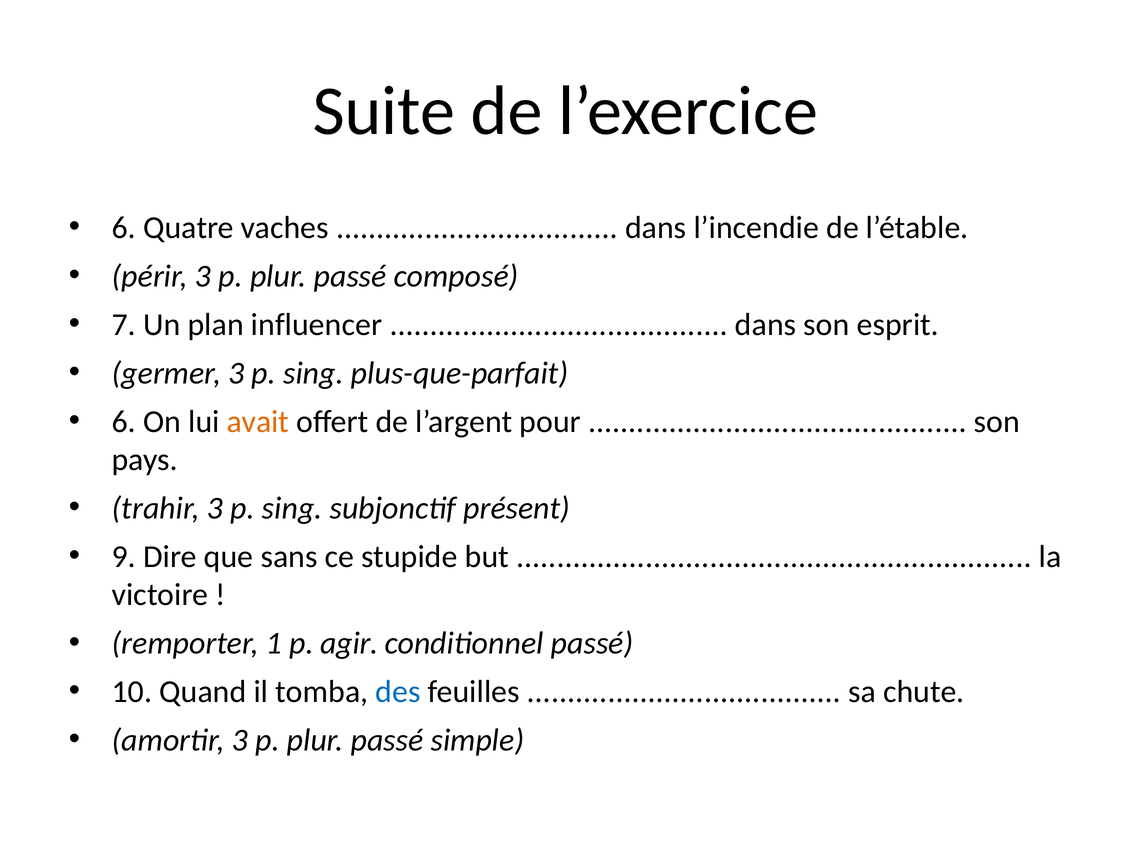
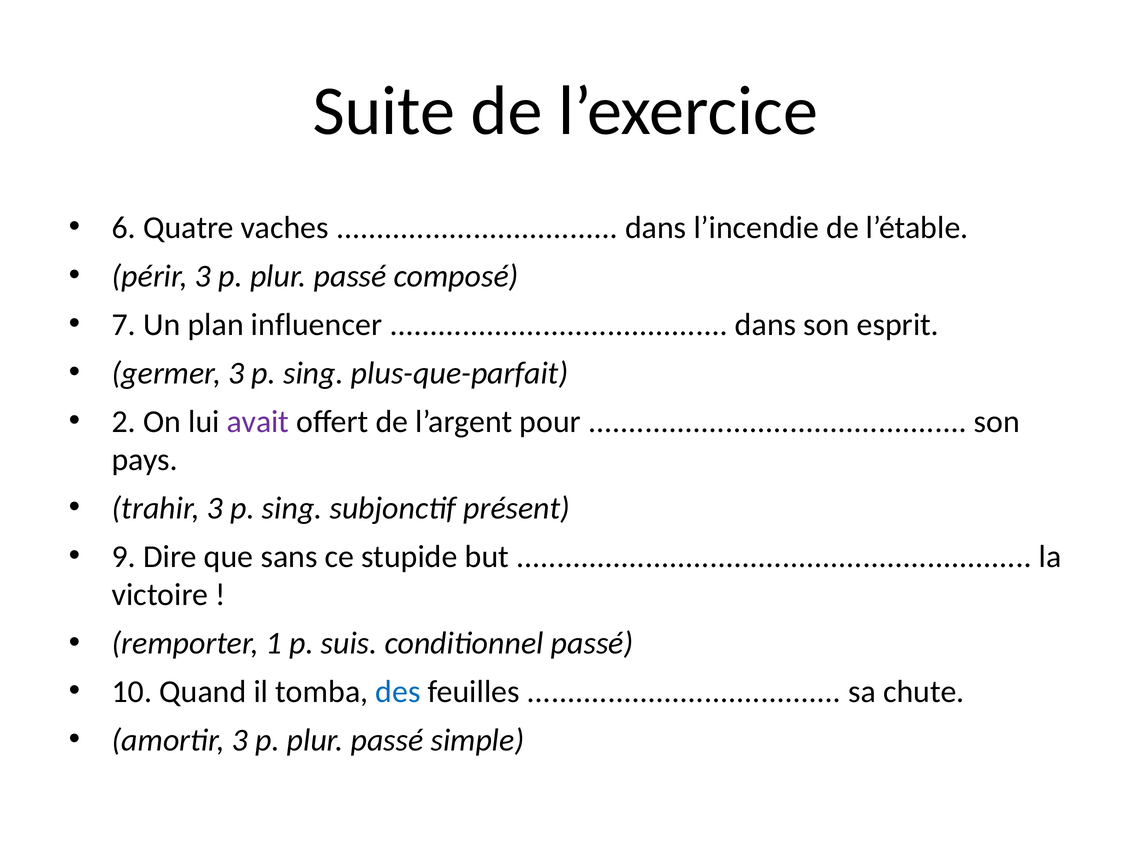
6: 6 -> 2 (124, 422)
avait colour: orange -> purple (258, 422)
agir: agir -> suis (349, 643)
